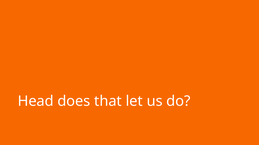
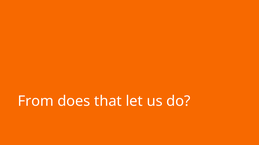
Head: Head -> From (36, 102)
